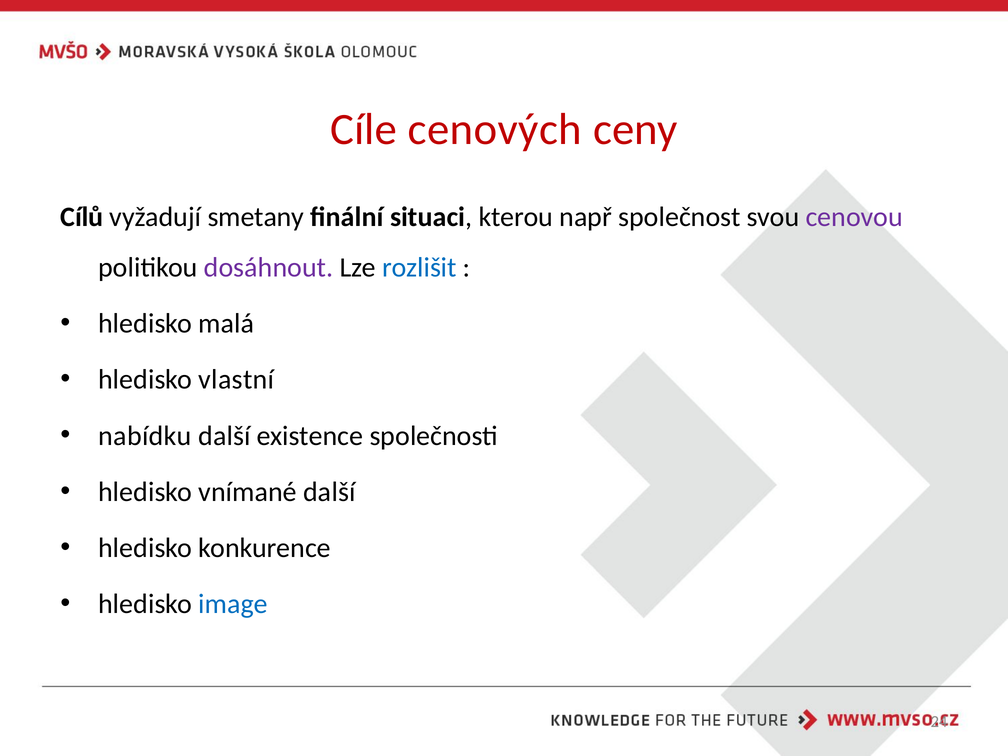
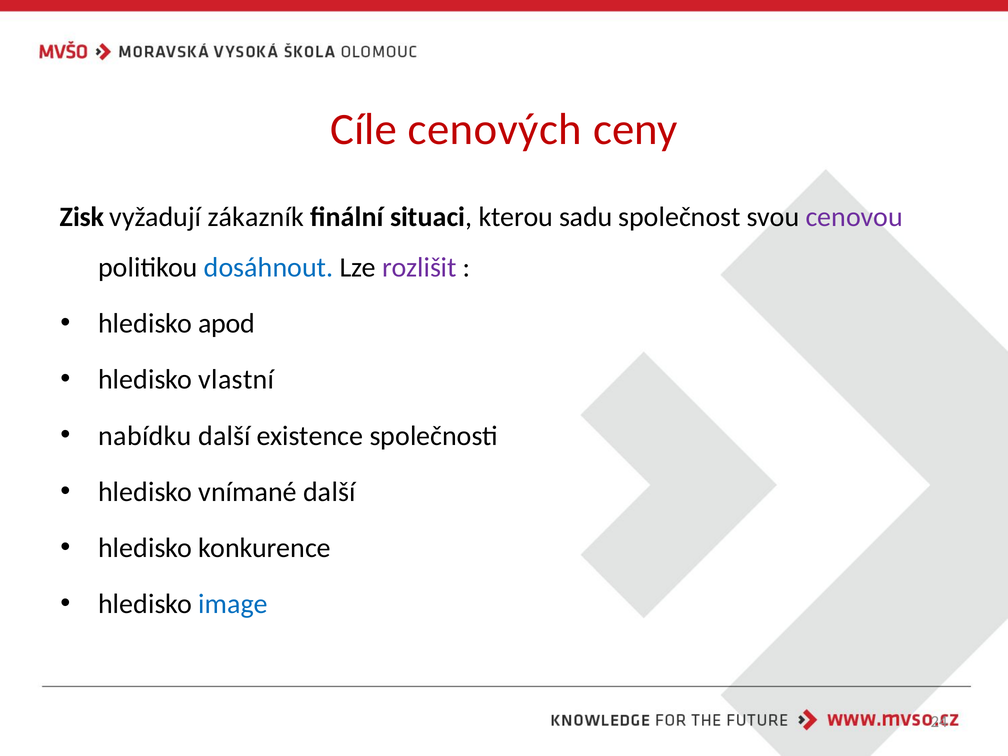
Cílů: Cílů -> Zisk (82, 217)
smetany: smetany -> zákazník (256, 217)
např: např -> sadu (586, 217)
dosáhnout colour: purple -> blue (269, 268)
rozlišit colour: blue -> purple (419, 268)
malá: malá -> apod (226, 324)
